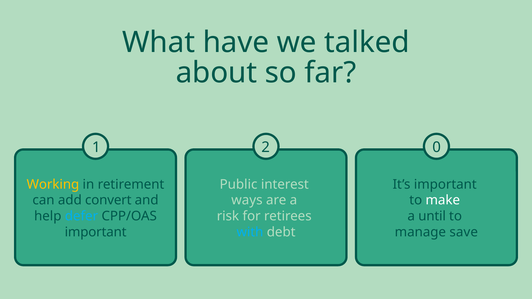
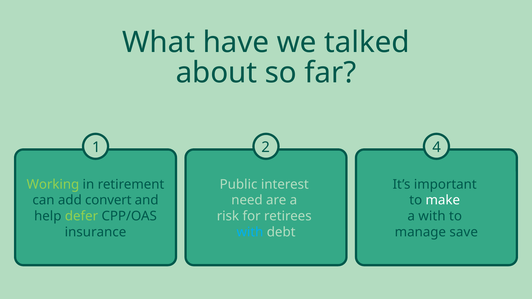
0: 0 -> 4 (437, 147)
Working colour: yellow -> light green (53, 184)
ways: ways -> need (247, 200)
defer colour: light blue -> light green (82, 216)
a until: until -> with (432, 216)
important: important -> insurance (95, 232)
